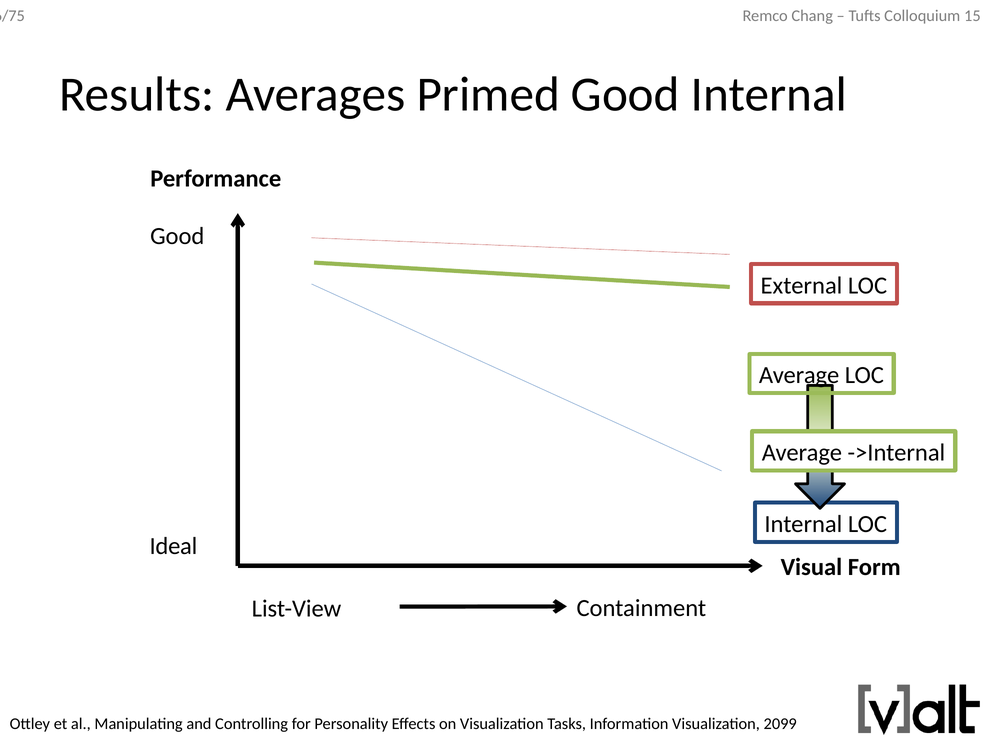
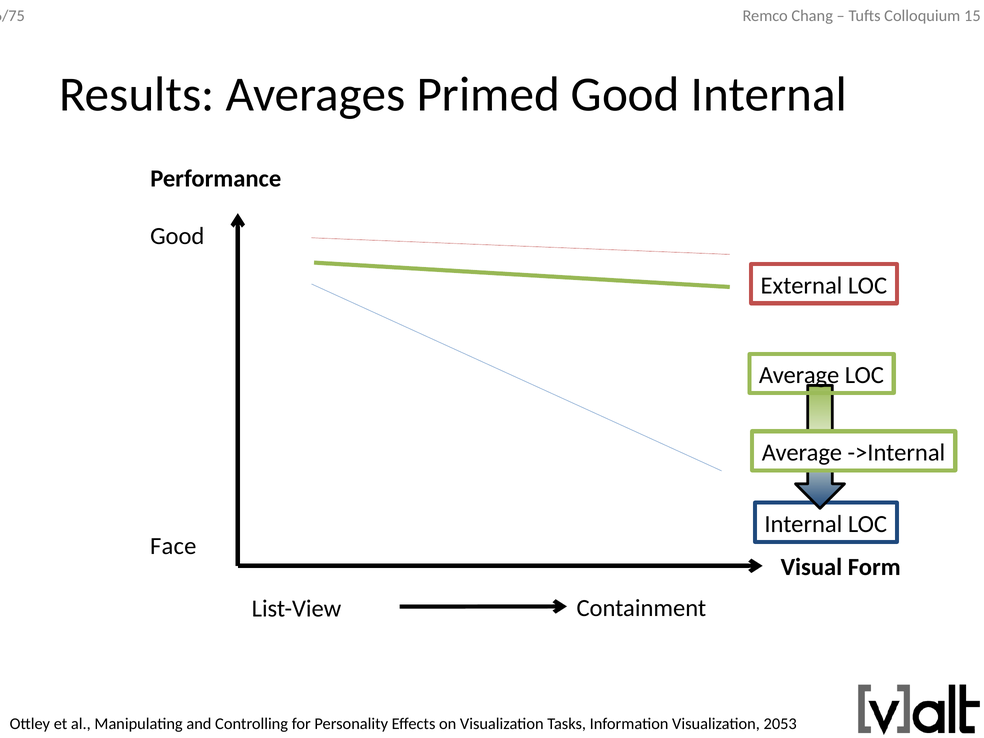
Ideal: Ideal -> Face (173, 546)
2099: 2099 -> 2053 (780, 724)
